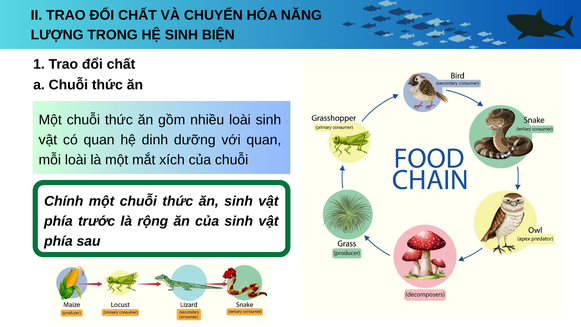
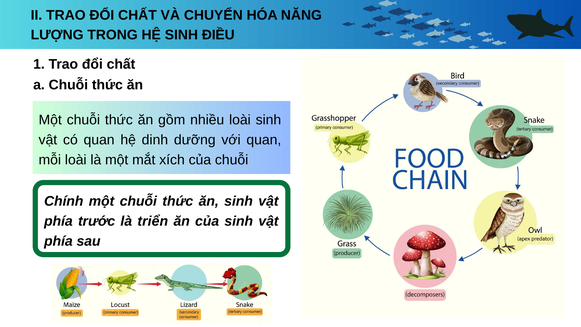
BIỆN: BIỆN -> ĐIỀU (218, 35)
rộng: rộng -> triển (153, 221)
